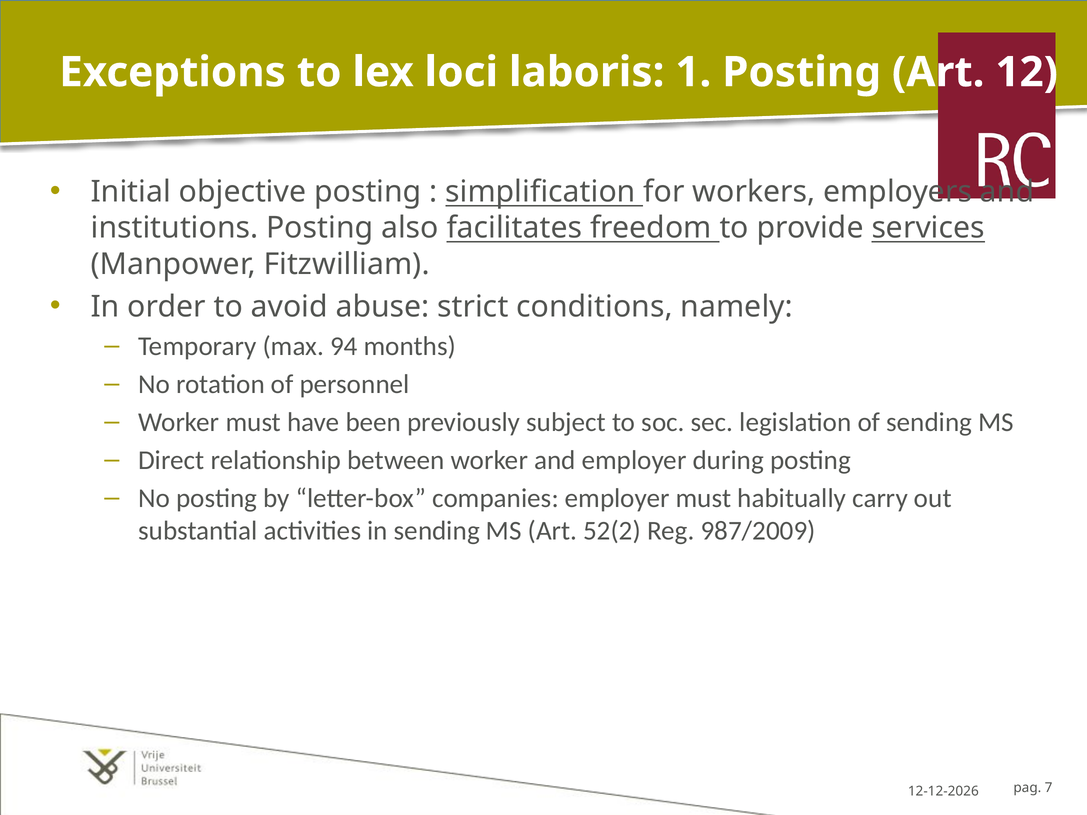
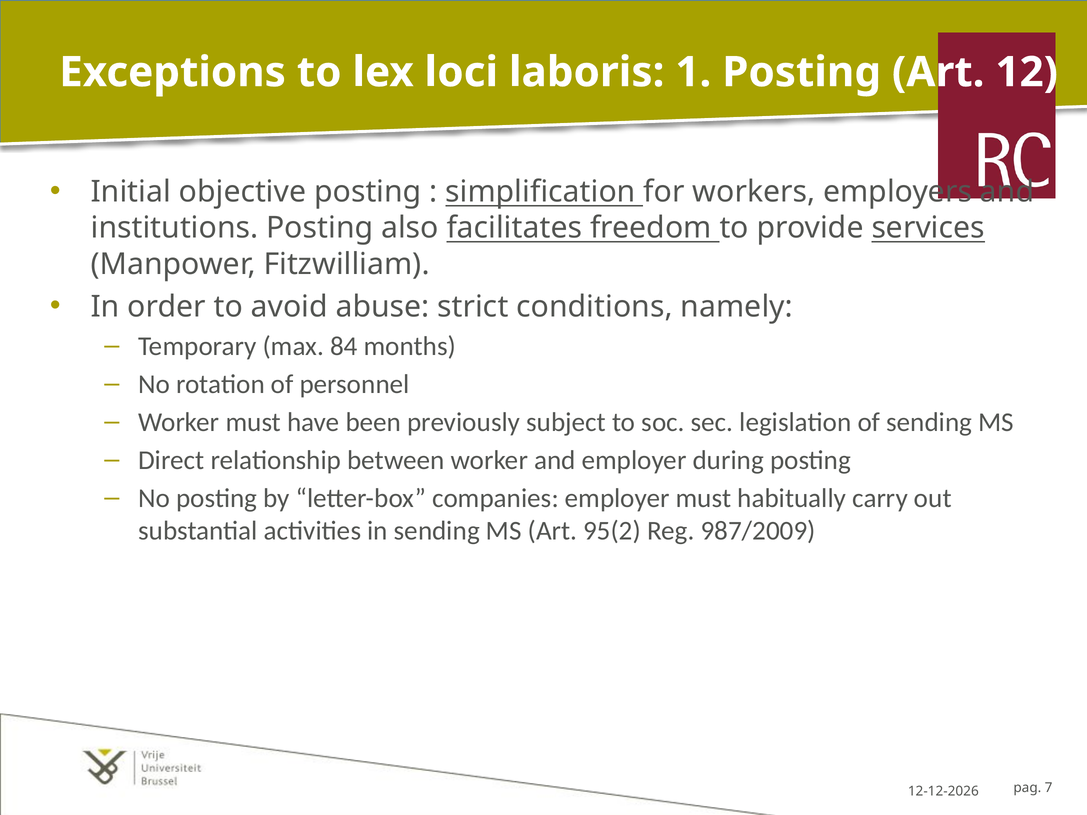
94: 94 -> 84 (344, 346)
52(2: 52(2 -> 95(2 (612, 531)
